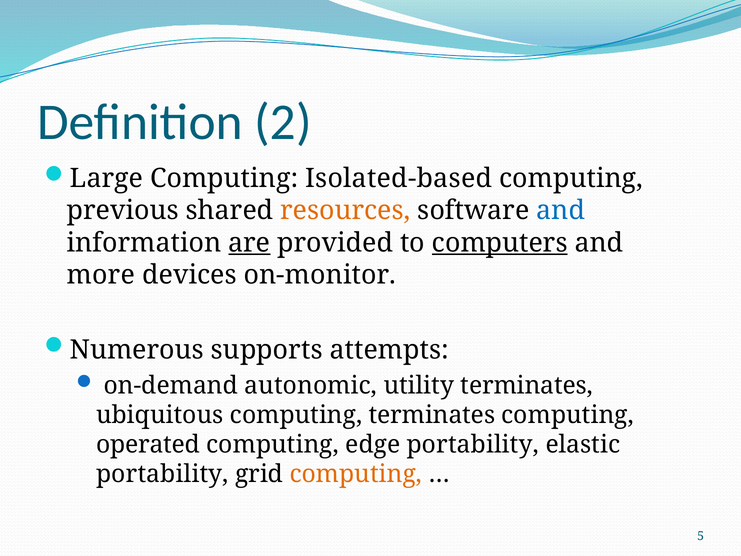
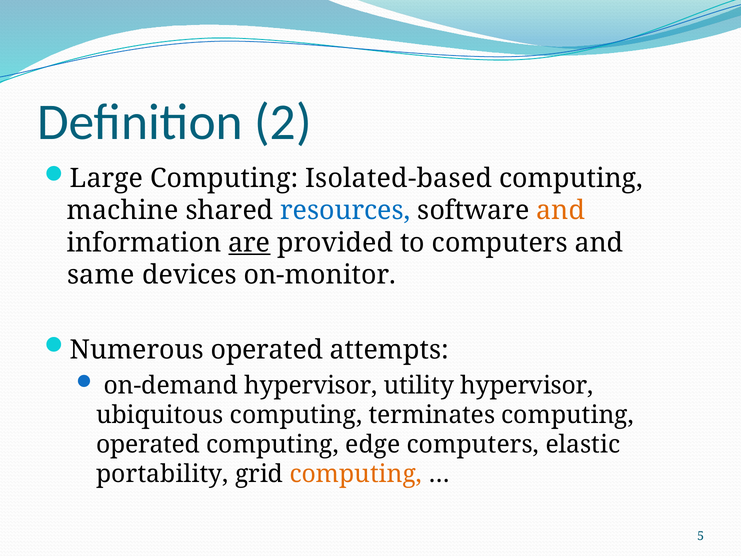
previous: previous -> machine (123, 210)
resources colour: orange -> blue (345, 210)
and colour: blue -> orange (561, 210)
computers underline: present -> none (500, 243)
more: more -> same (101, 275)
Numerous supports: supports -> operated (267, 350)
on-demand autonomic: autonomic -> hypervisor (311, 385)
utility terminates: terminates -> hypervisor (527, 385)
edge portability: portability -> computers (473, 444)
